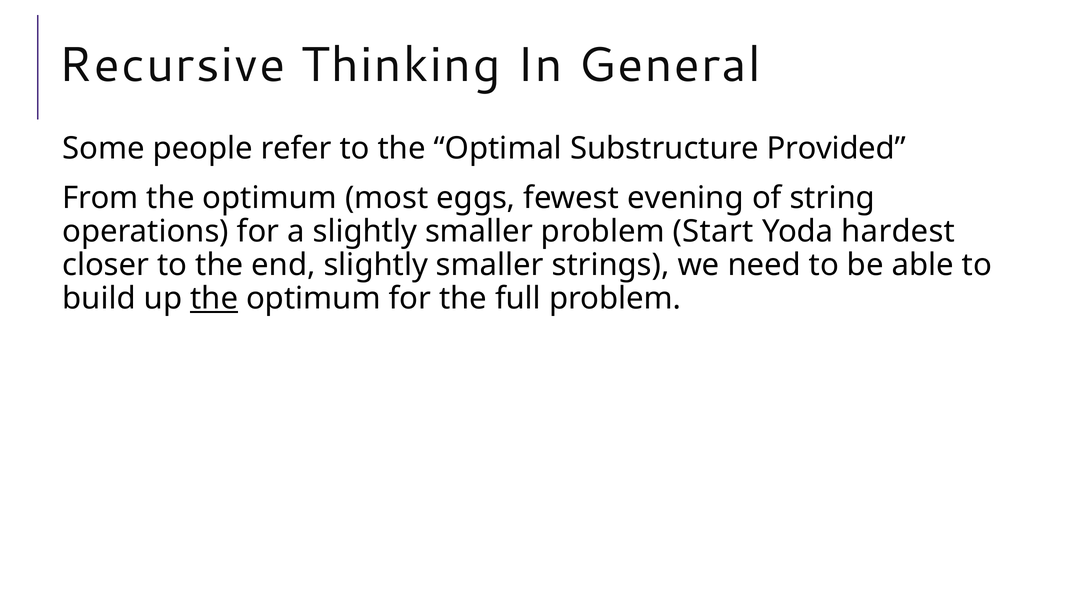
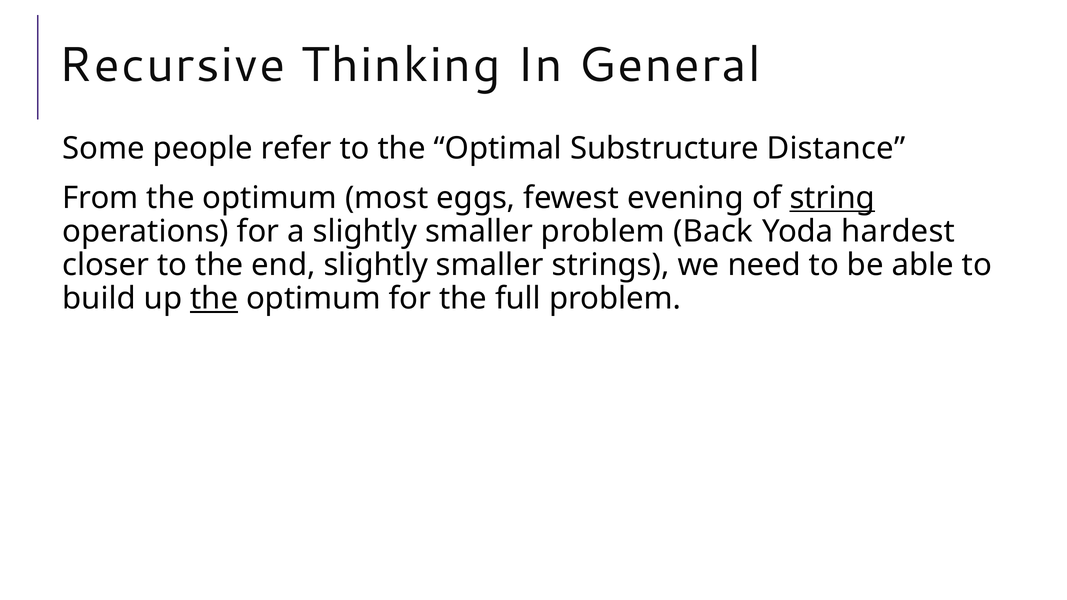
Provided: Provided -> Distance (836, 149)
string underline: none -> present (832, 198)
Start: Start -> Back (713, 232)
